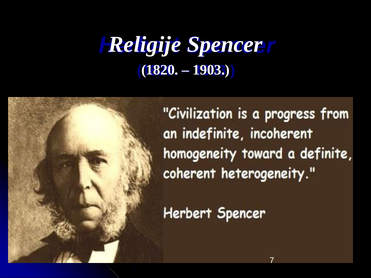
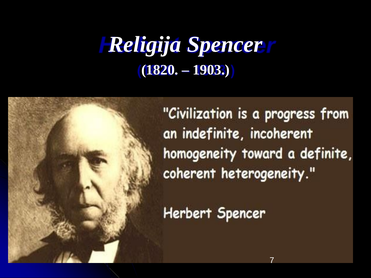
Religije: Religije -> Religija (145, 45)
